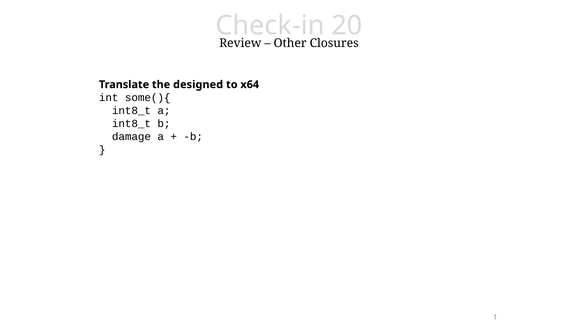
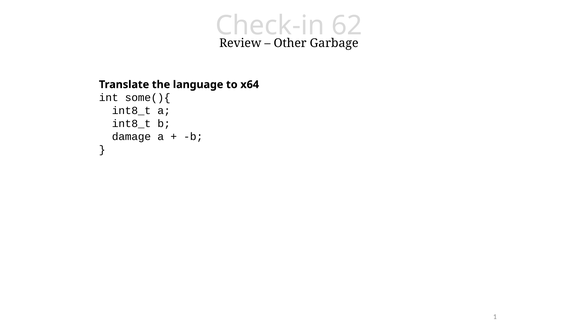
20: 20 -> 62 (347, 25)
Closures: Closures -> Garbage (334, 43)
designed: designed -> language (198, 85)
